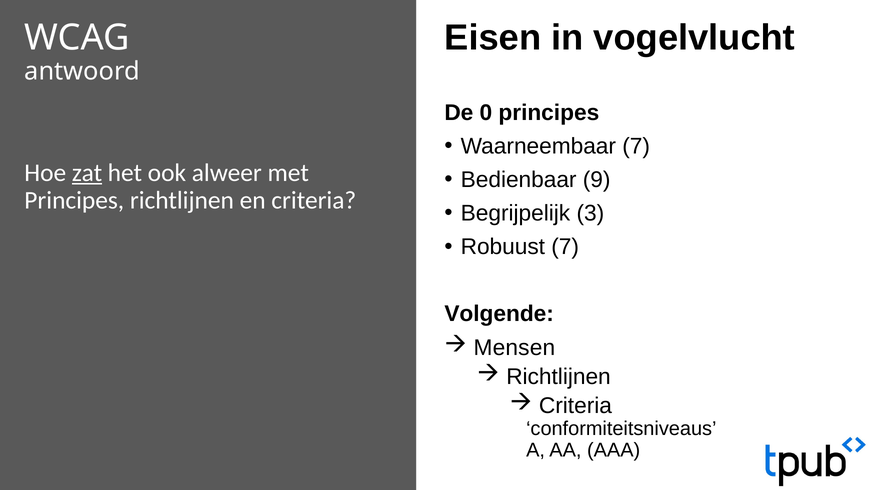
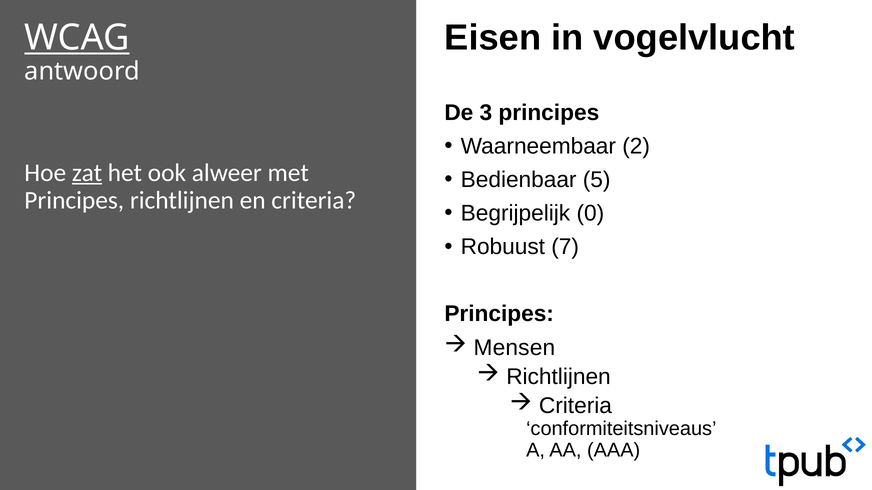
WCAG underline: none -> present (77, 38)
0: 0 -> 3 (486, 113)
Waarneembaar 7: 7 -> 2 (636, 146)
9: 9 -> 5 (597, 180)
3: 3 -> 0 (590, 213)
Volgende: Volgende -> Principes (499, 314)
